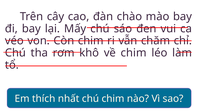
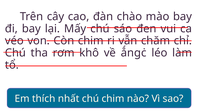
về chim: chim -> ǻngċ (134, 53)
